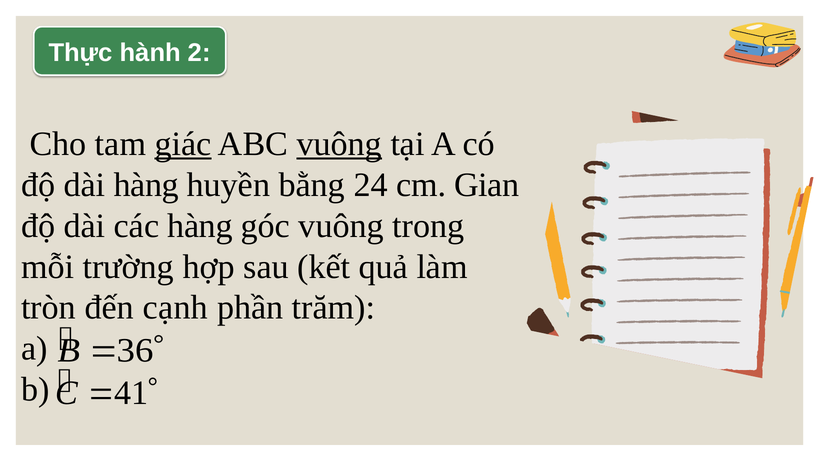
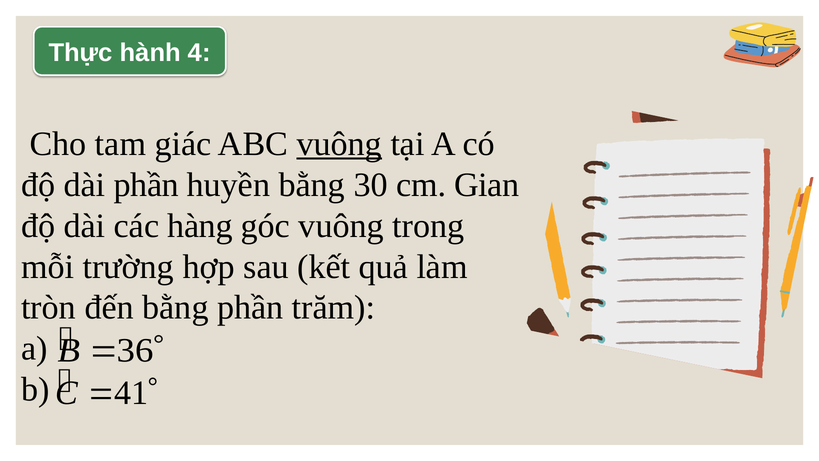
2: 2 -> 4 (199, 53)
giác underline: present -> none (183, 144)
dài hàng: hàng -> phần (146, 185)
24: 24 -> 30 (371, 185)
đến cạnh: cạnh -> bằng (175, 308)
